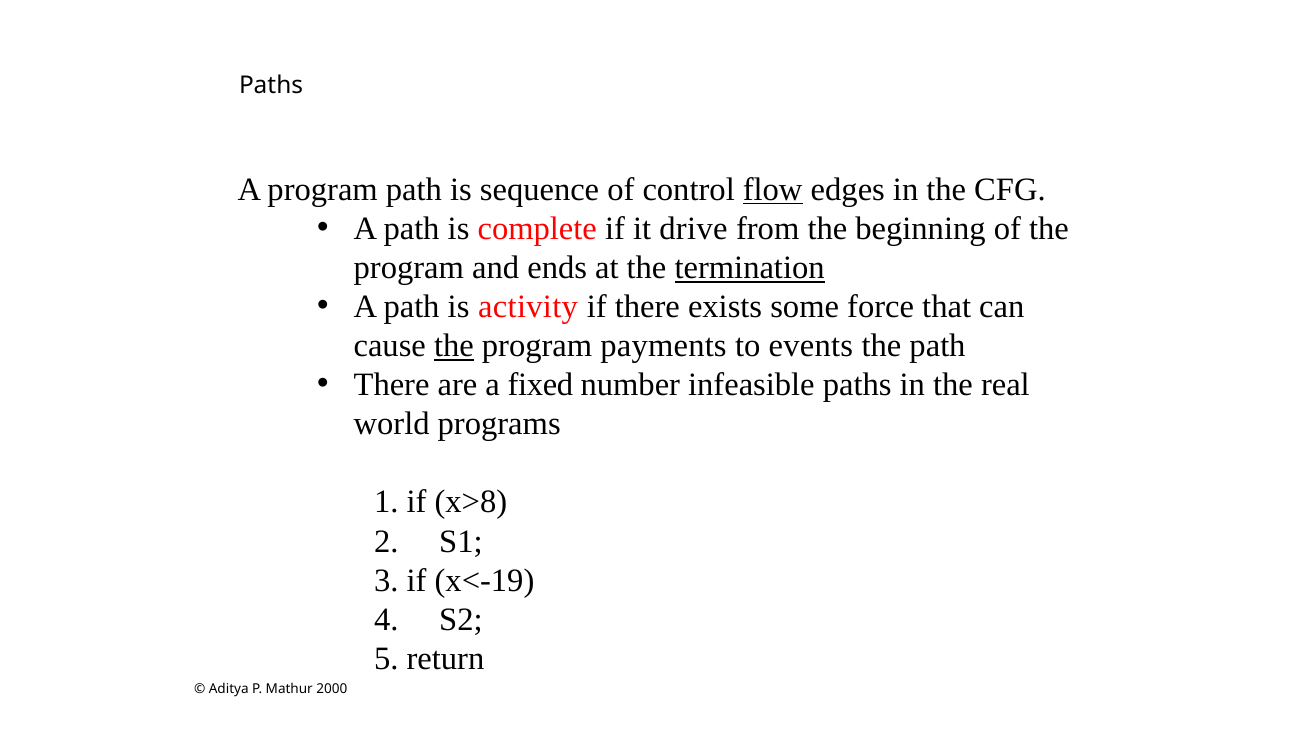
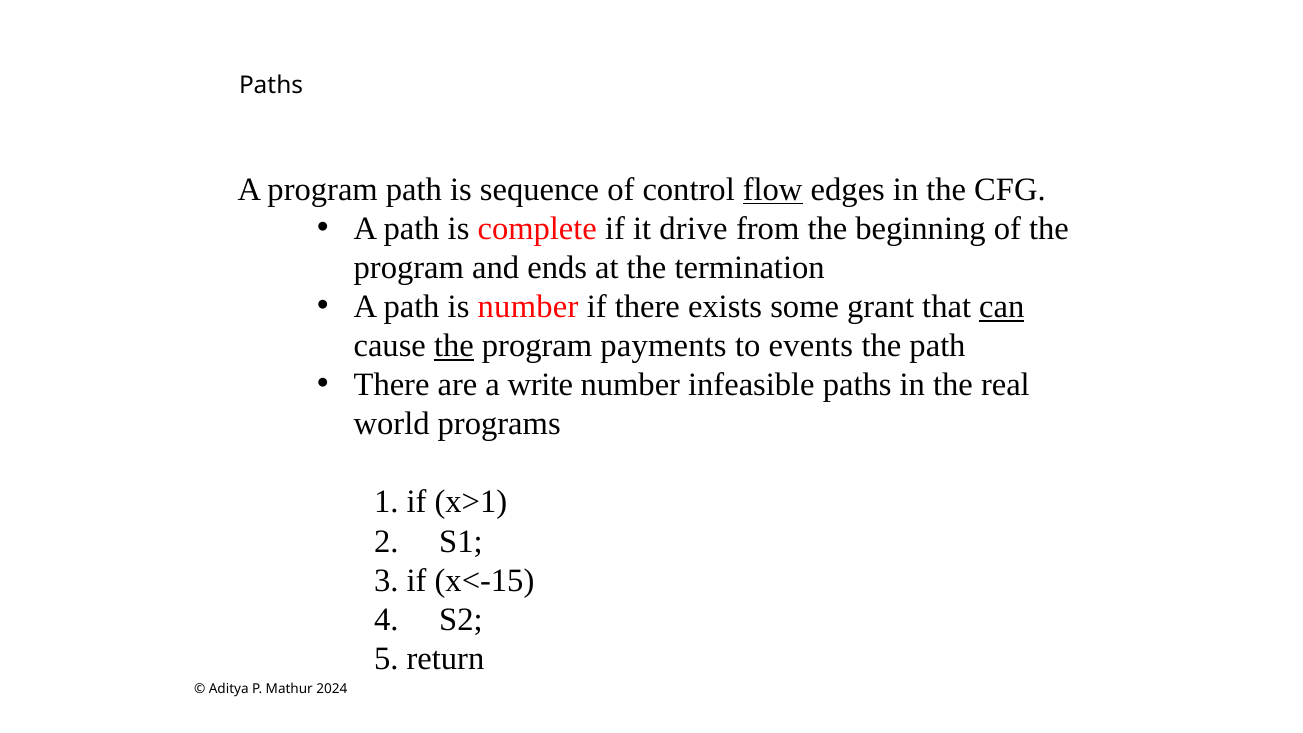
termination underline: present -> none (750, 268)
is activity: activity -> number (528, 307)
force: force -> grant (881, 307)
can underline: none -> present (1002, 307)
fixed: fixed -> write (540, 385)
x>8: x>8 -> x>1 (471, 502)
x<-19: x<-19 -> x<-15 (485, 580)
2000: 2000 -> 2024 (332, 689)
